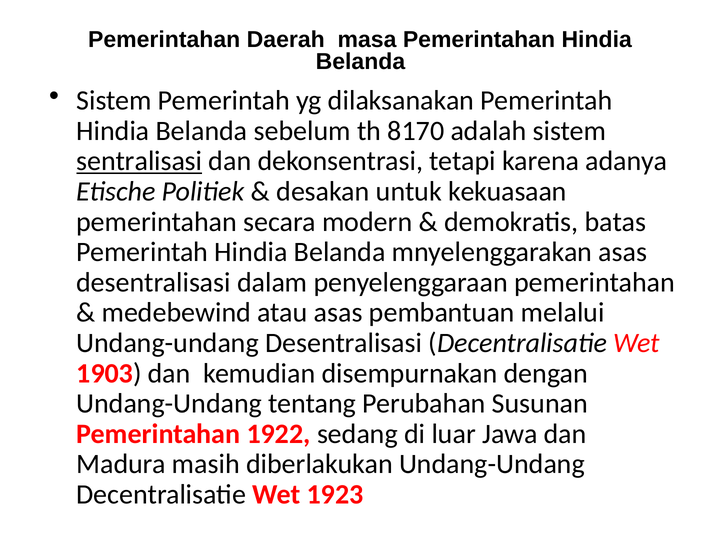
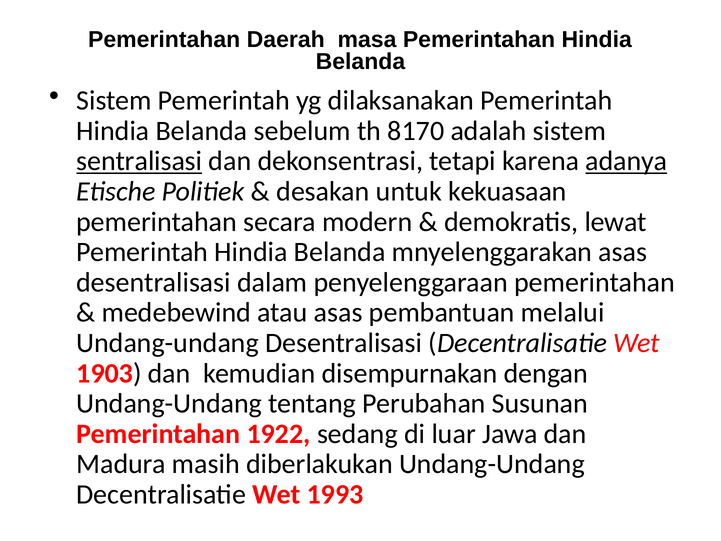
adanya underline: none -> present (626, 161)
batas: batas -> lewat (616, 222)
1923: 1923 -> 1993 (335, 494)
